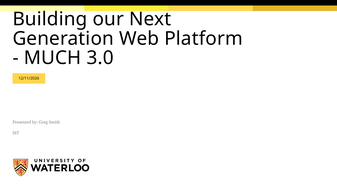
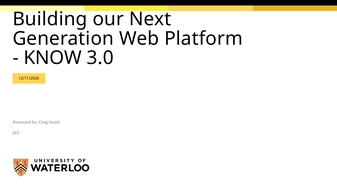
MUCH: MUCH -> KNOW (53, 58)
